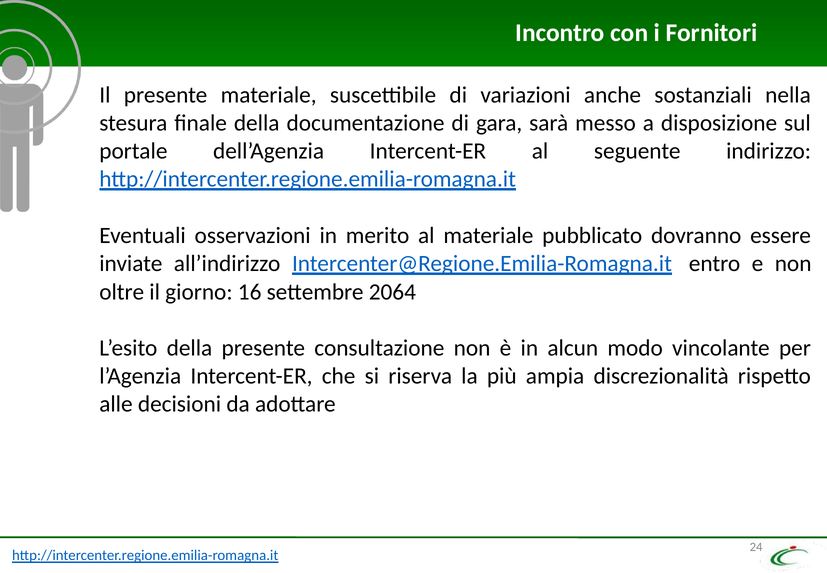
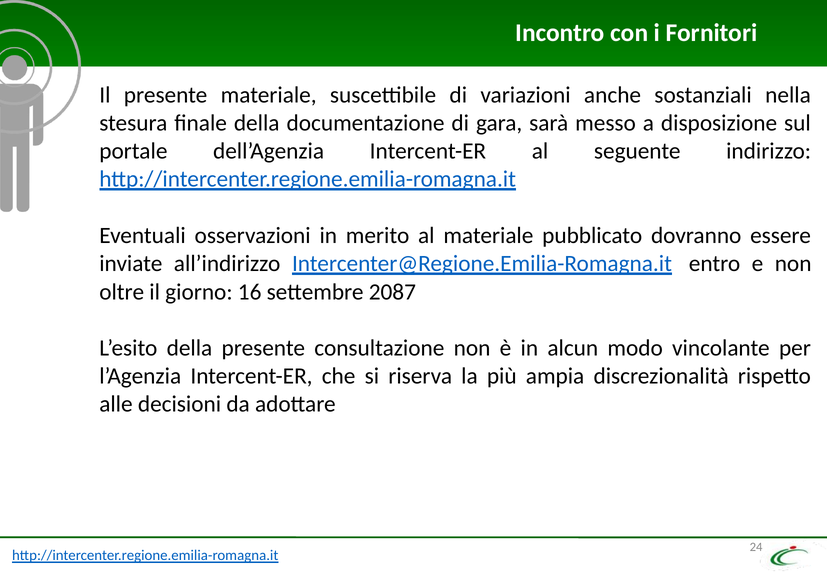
2064: 2064 -> 2087 (392, 292)
